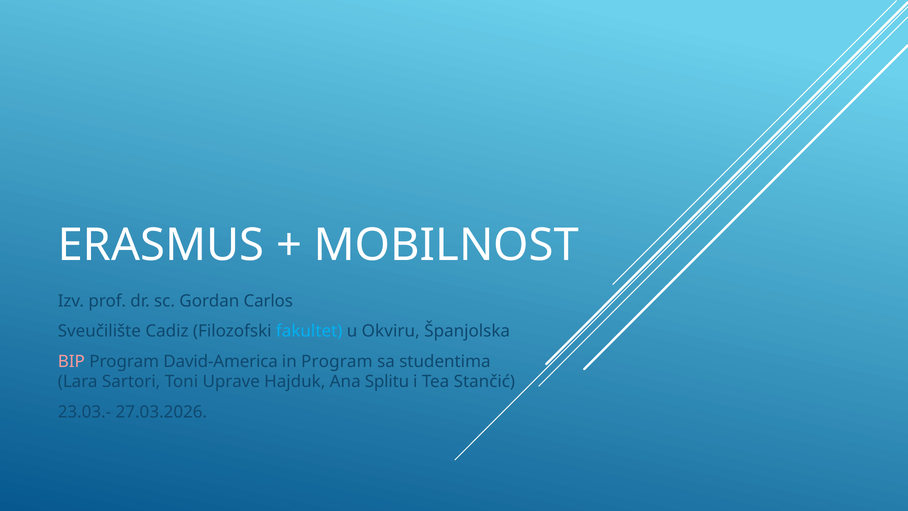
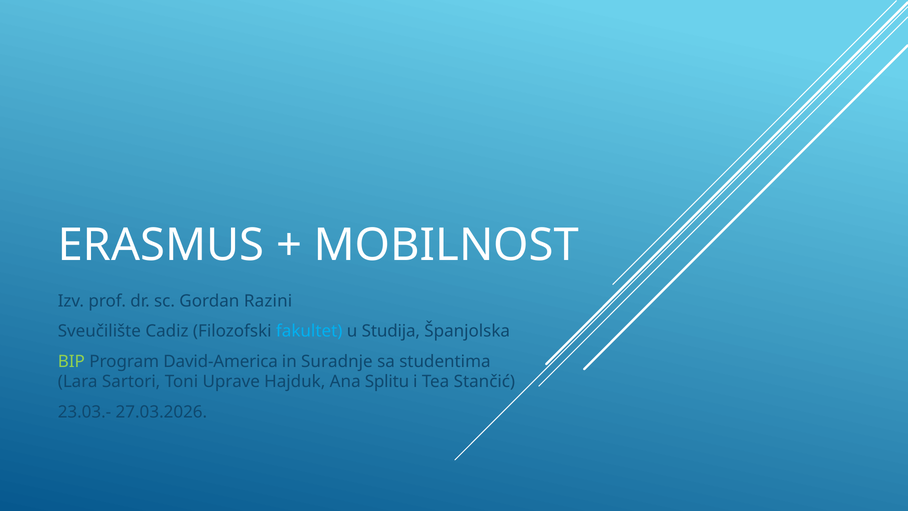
Carlos: Carlos -> Razini (268, 301)
Okviru: Okviru -> Studija (391, 331)
BIP colour: pink -> light green (71, 361)
in Program: Program -> Suradnje (337, 361)
